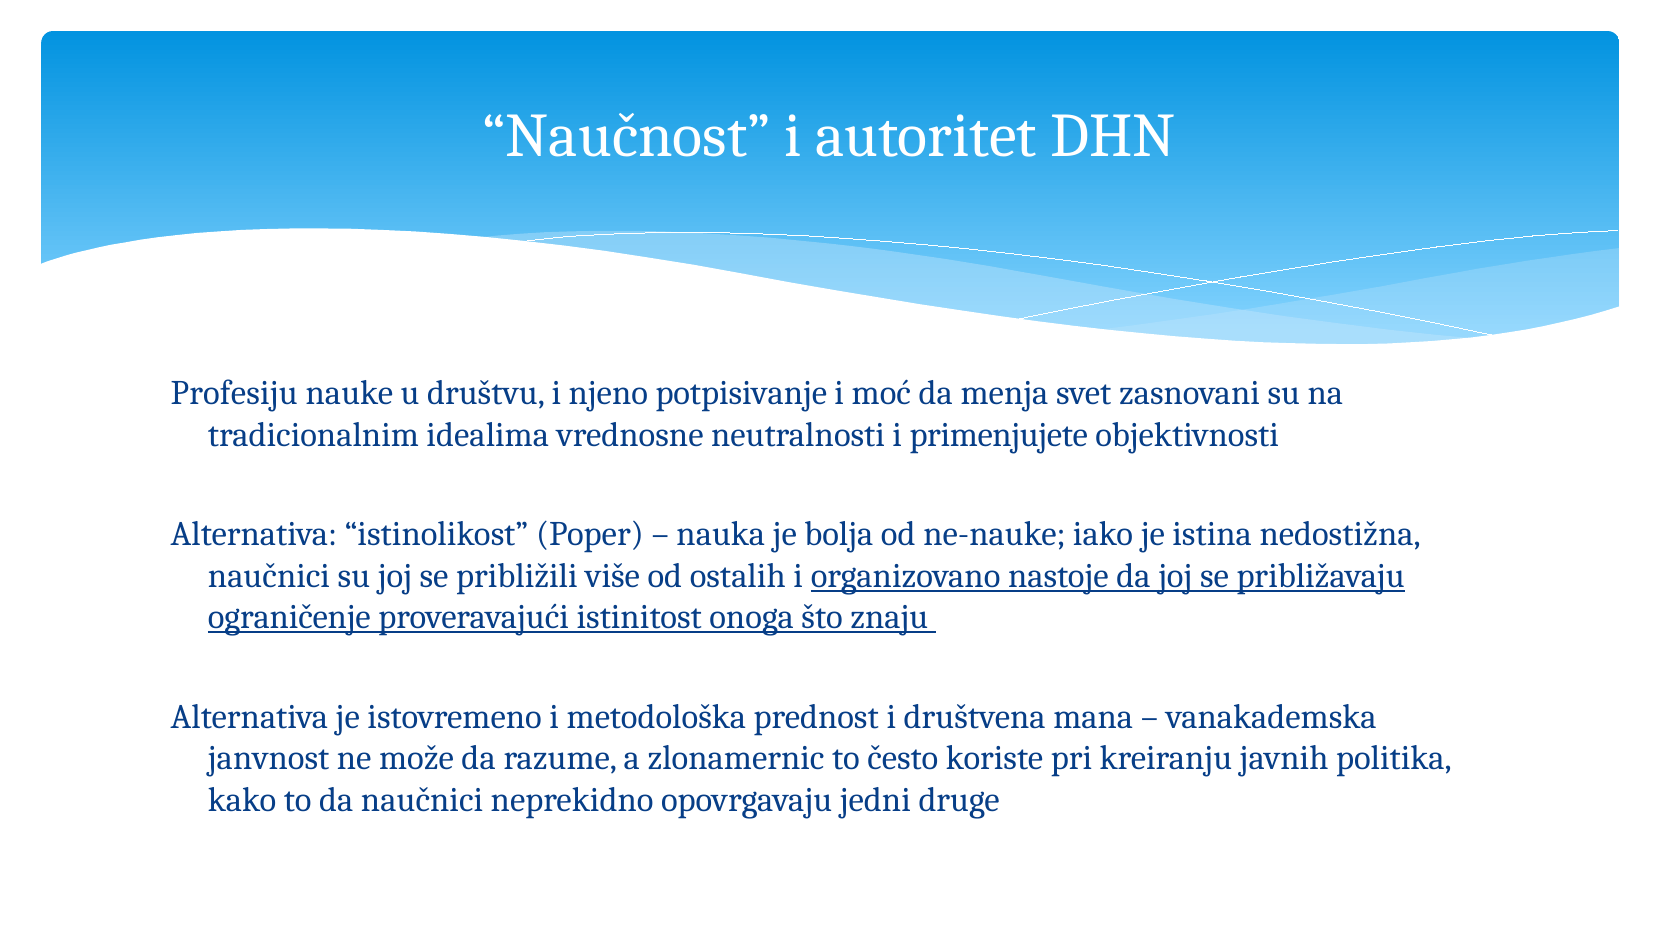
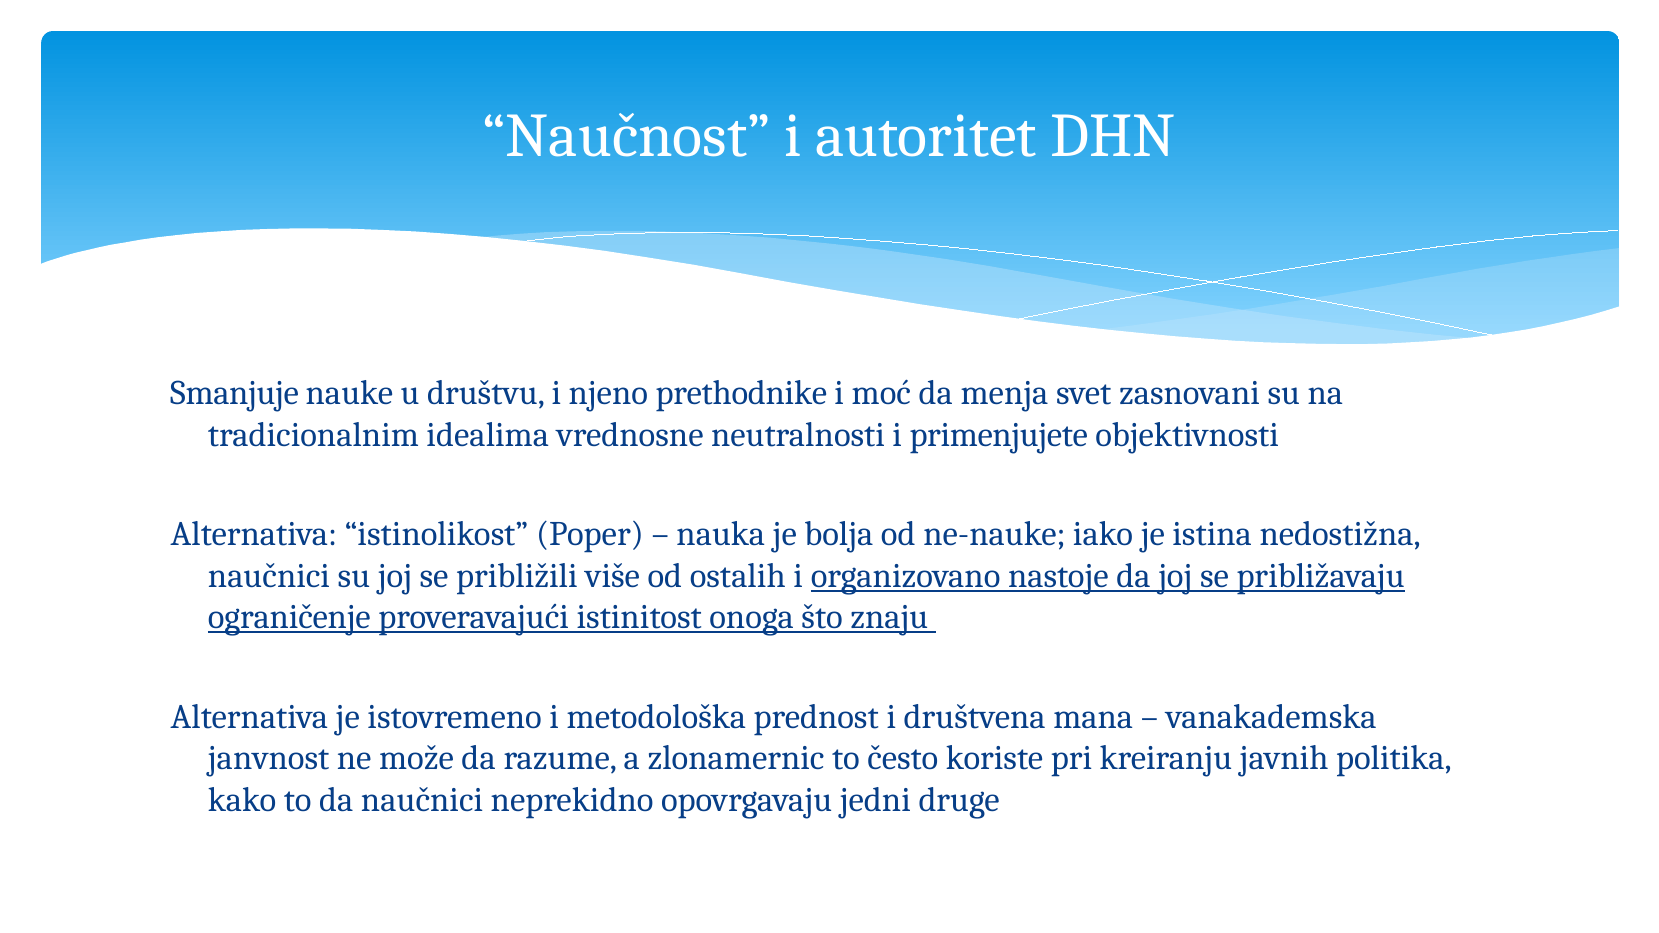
Profesiju: Profesiju -> Smanjuje (235, 393)
potpisivanje: potpisivanje -> prethodnike (741, 393)
